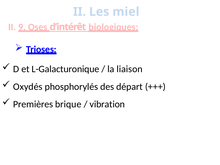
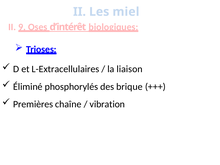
L-Galacturonique: L-Galacturonique -> L-Extracellulaires (65, 69)
Oxydés: Oxydés -> Éliminé (28, 87)
départ: départ -> brique (129, 87)
brique: brique -> chaîne (68, 104)
